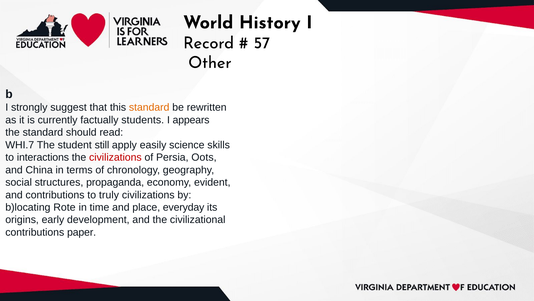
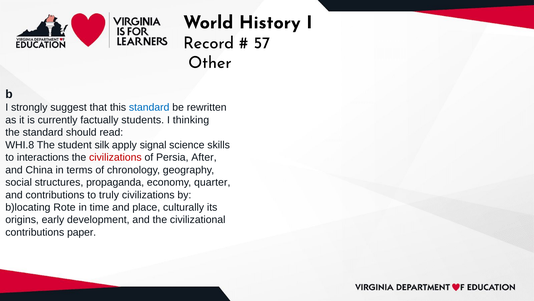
standard colour: orange -> blue (149, 107)
appears: appears -> thinking (191, 120)
WHI.7: WHI.7 -> WHI.8 (20, 145)
still: still -> silk (102, 145)
easily: easily -> signal (153, 145)
Oots: Oots -> After (204, 157)
evident: evident -> quarter (212, 182)
everyday: everyday -> culturally (184, 207)
